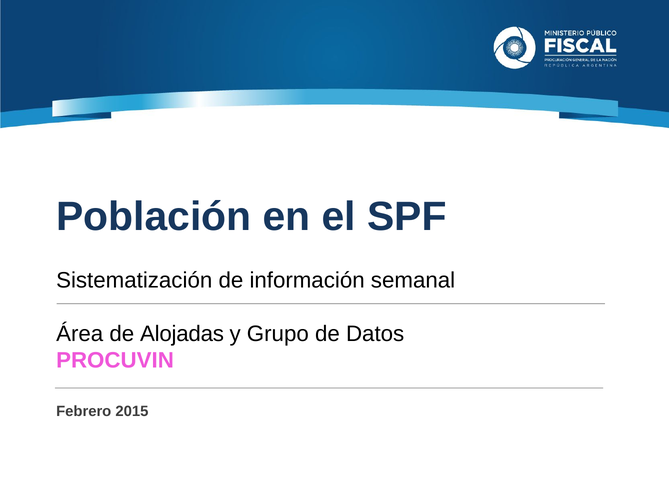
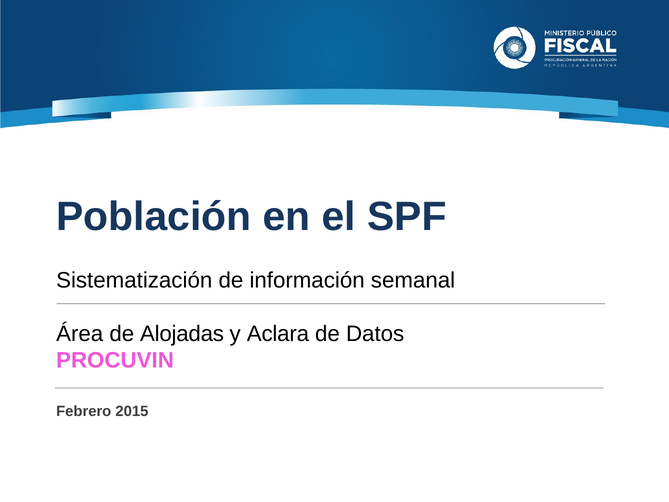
Grupo: Grupo -> Aclara (278, 334)
